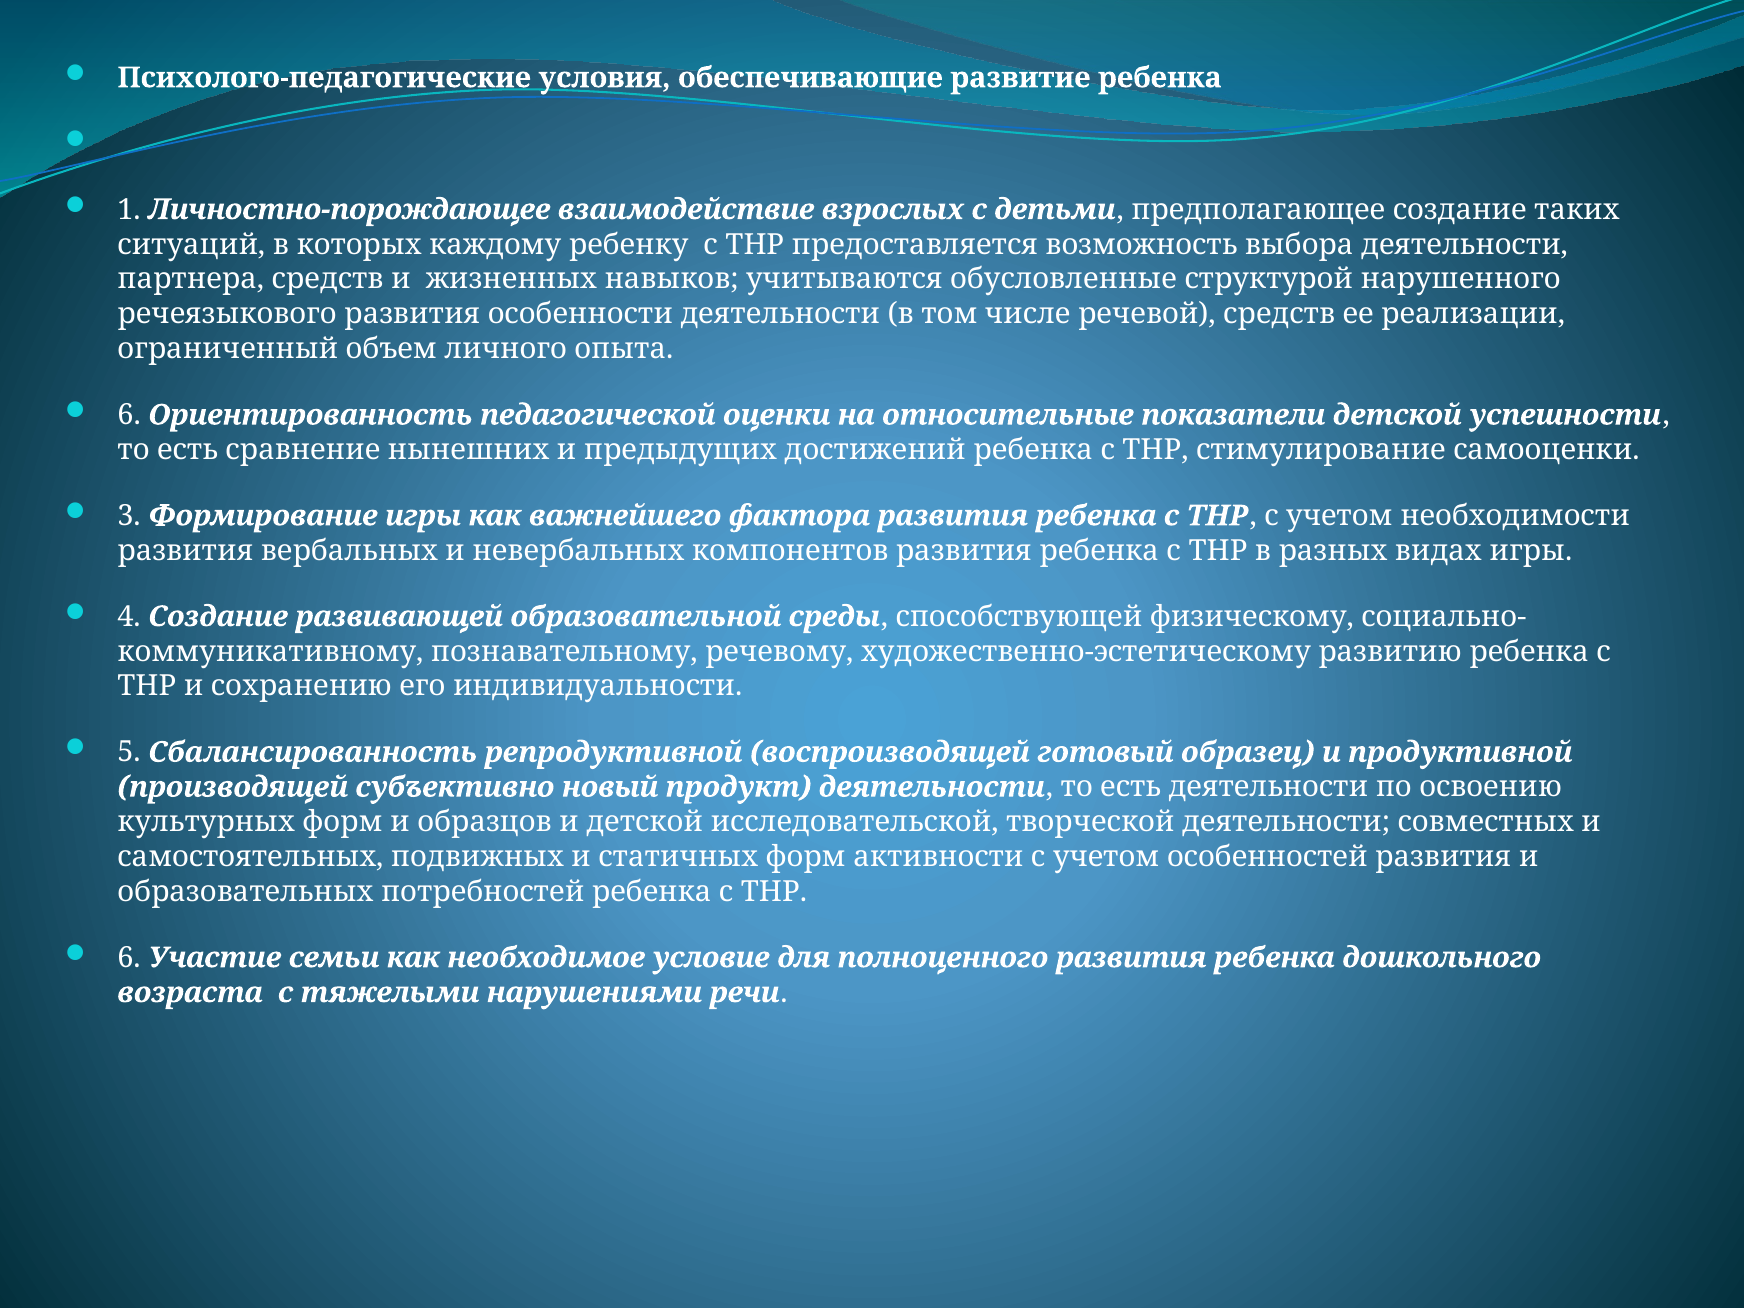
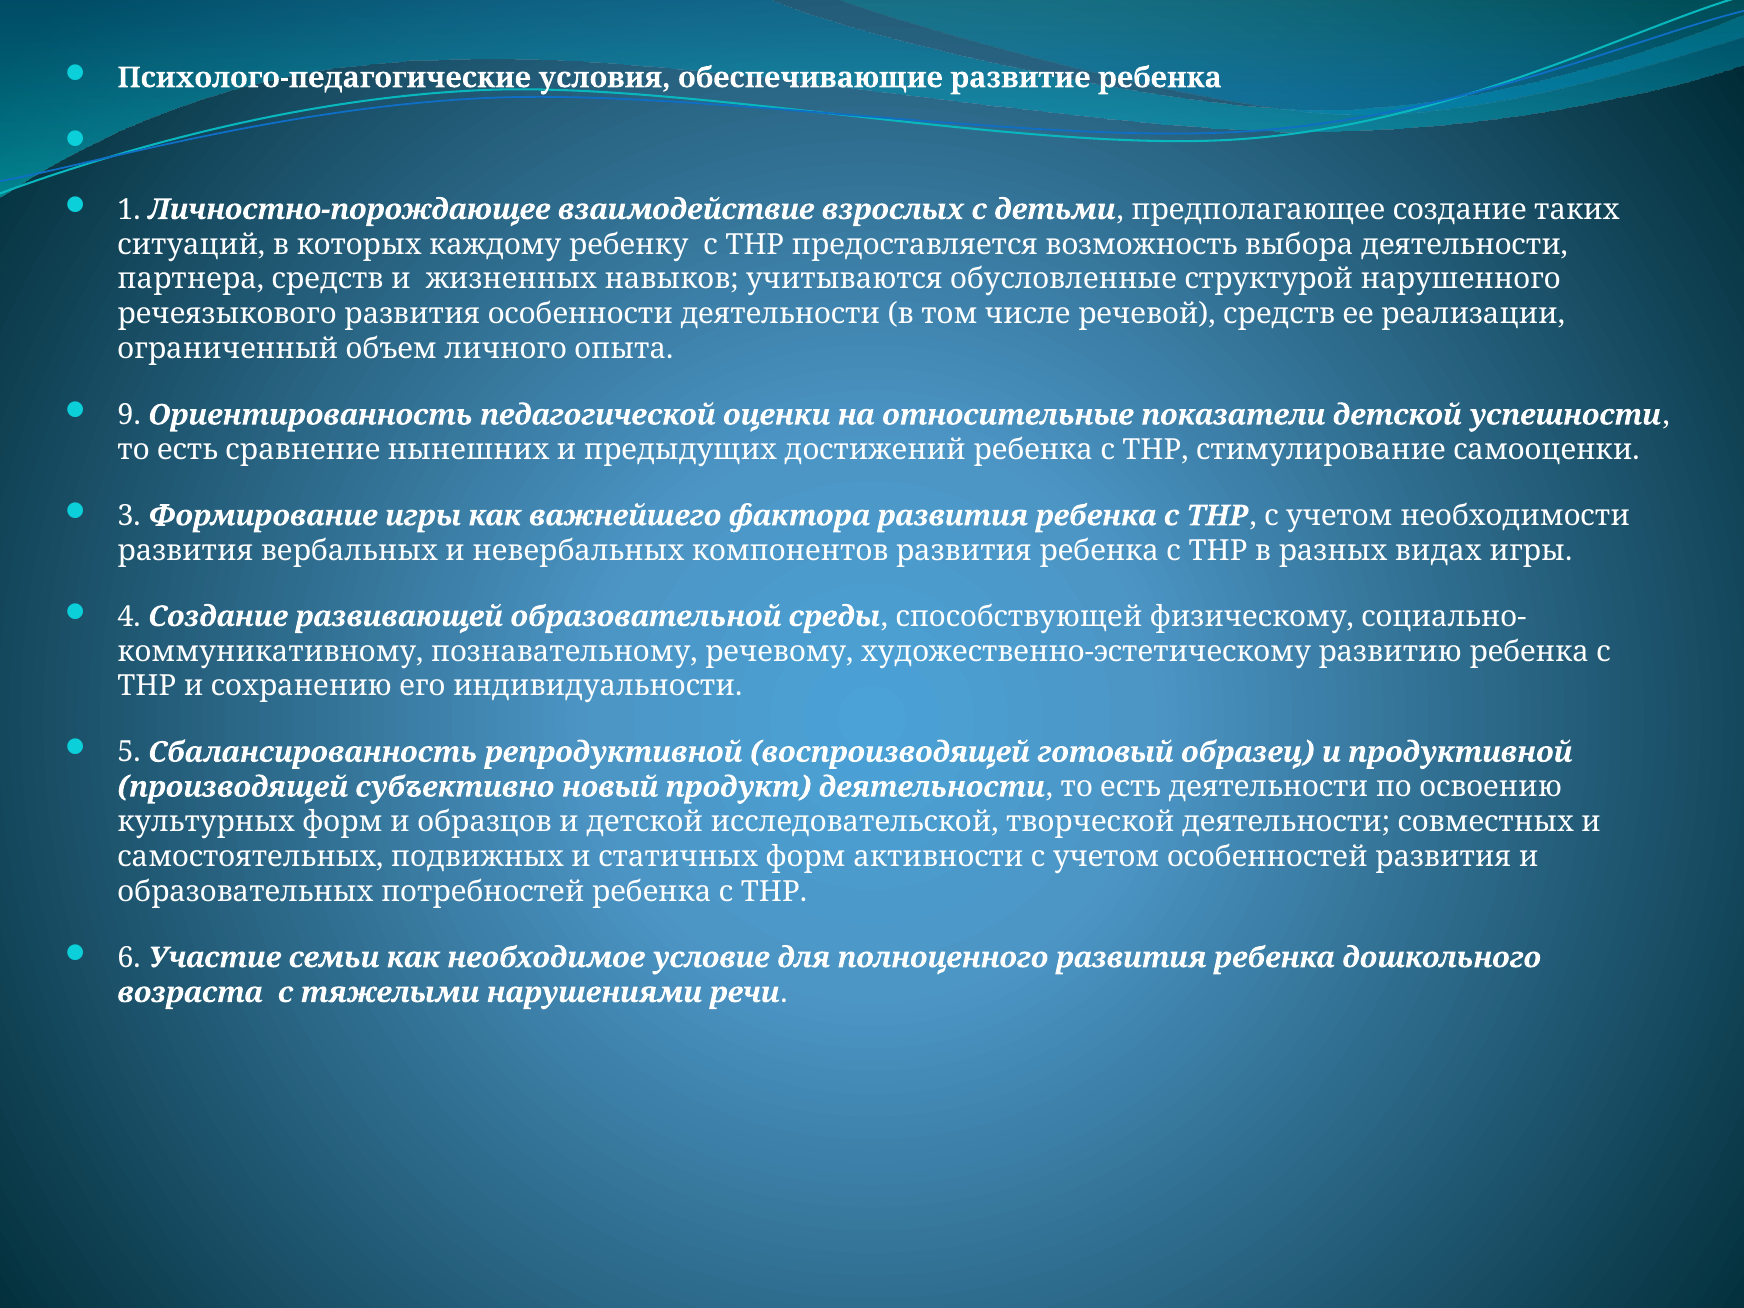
6: 6 -> 9 (129, 415)
